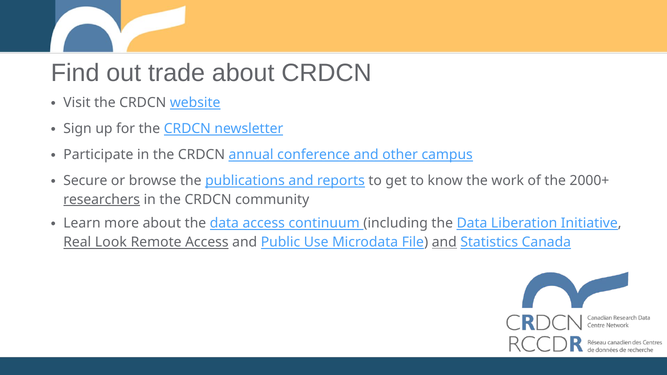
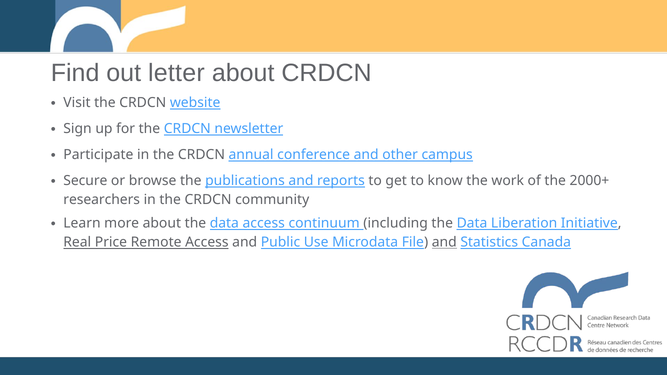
trade: trade -> letter (176, 73)
researchers underline: present -> none (102, 200)
Look: Look -> Price (111, 242)
